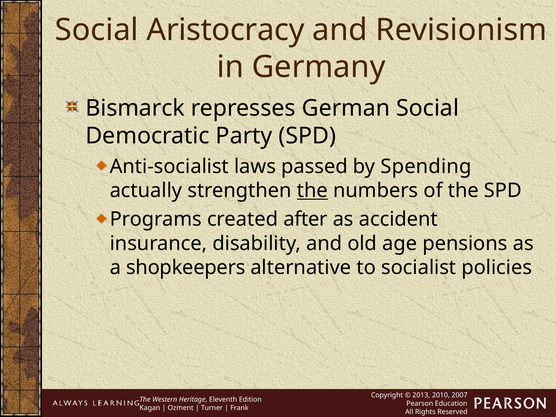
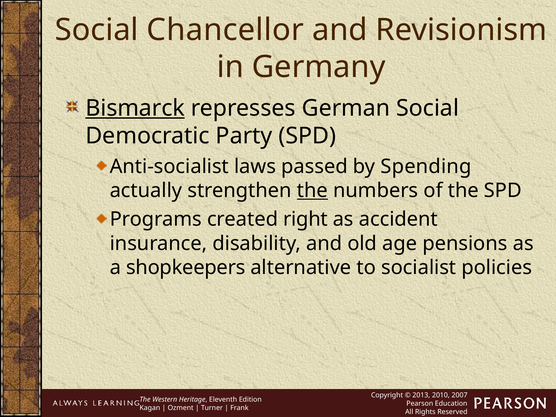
Aristocracy: Aristocracy -> Chancellor (225, 30)
Bismarck underline: none -> present (135, 108)
after: after -> right (305, 219)
